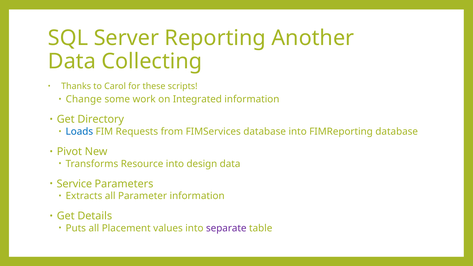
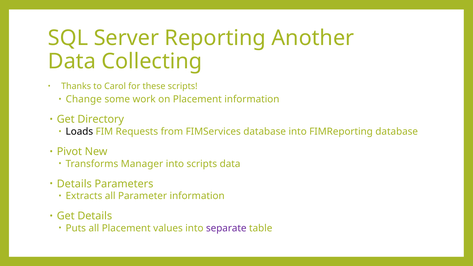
on Integrated: Integrated -> Placement (197, 99)
Loads colour: blue -> black (79, 132)
Resource: Resource -> Manager (142, 164)
into design: design -> scripts (202, 164)
Service: Service -> Details (74, 184)
